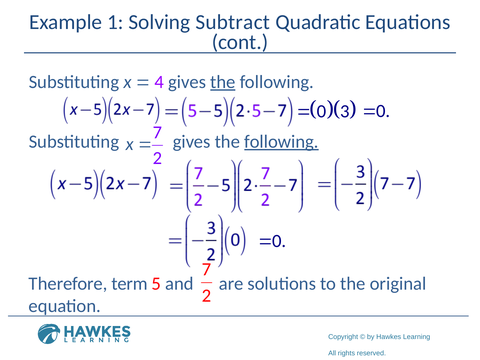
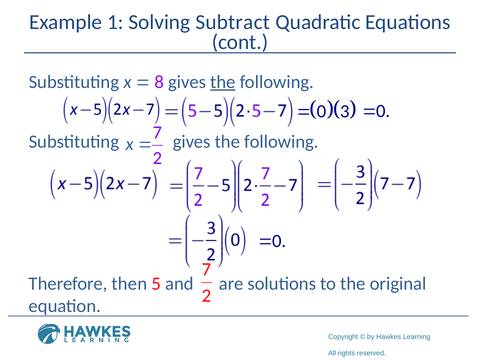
4: 4 -> 8 (159, 82)
following underline: present -> none (281, 142)
term: term -> then (129, 284)
